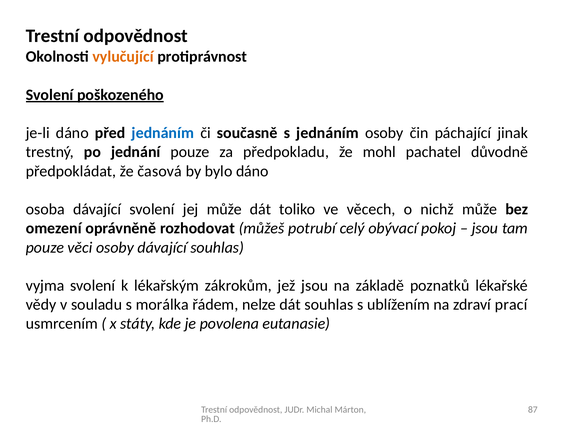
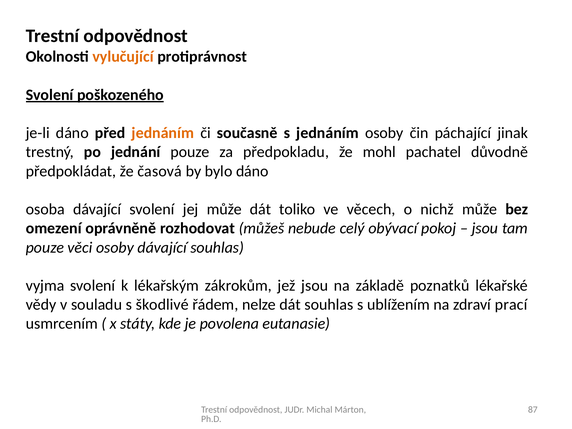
jednáním colour: blue -> orange (163, 133)
potrubí: potrubí -> nebude (312, 228)
morálka: morálka -> škodlivé (162, 305)
